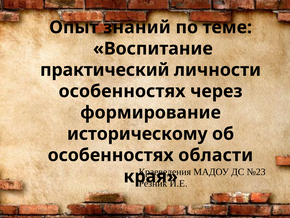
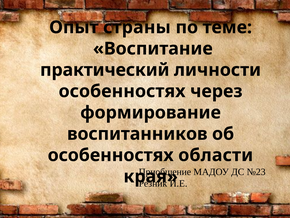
знаний: знаний -> страны (137, 27)
историческому: историческому -> воспитанников (137, 134)
Краеведения: Краеведения -> Приобщение (165, 171)
